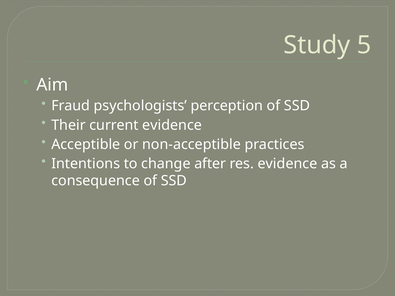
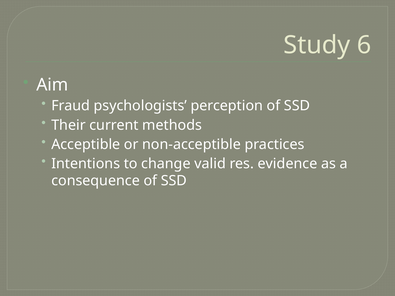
5: 5 -> 6 (364, 45)
current evidence: evidence -> methods (172, 125)
after: after -> valid (210, 164)
